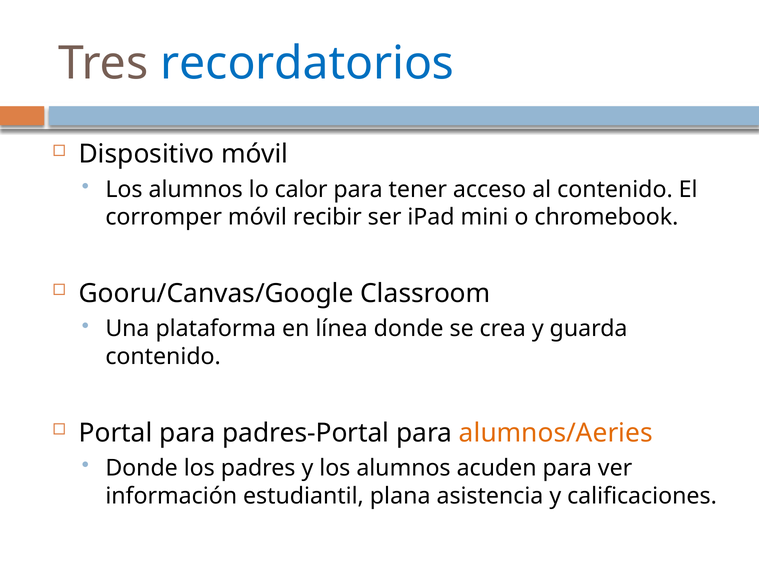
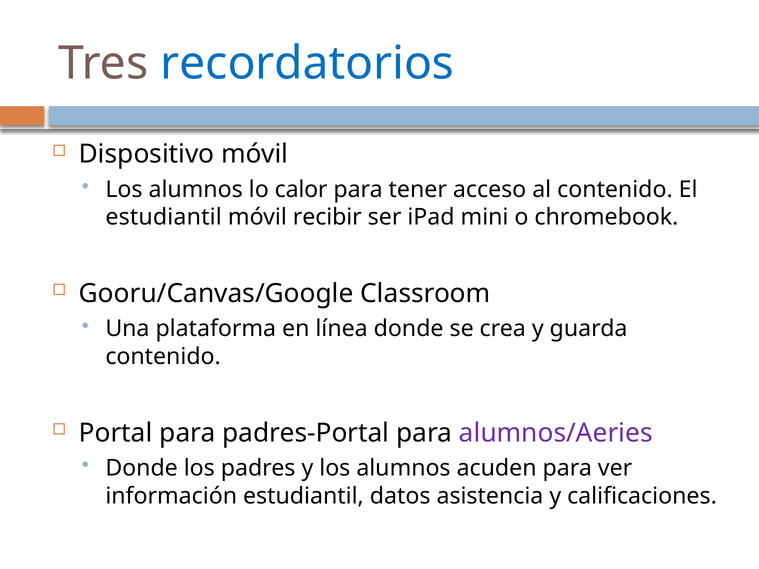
corromper: corromper -> estudiantil (164, 217)
alumnos/Aeries colour: orange -> purple (556, 433)
plana: plana -> datos (400, 496)
